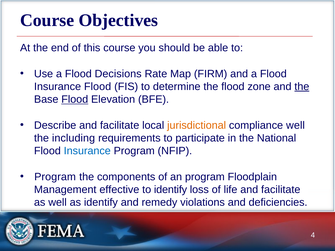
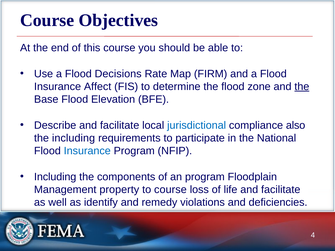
Insurance Flood: Flood -> Affect (98, 87)
Flood underline: present -> none (75, 100)
jurisdictional colour: orange -> blue (197, 125)
compliance well: well -> also (296, 125)
Program: Program -> Including (55, 177)
effective: effective -> property (119, 190)
to identify: identify -> course (170, 190)
